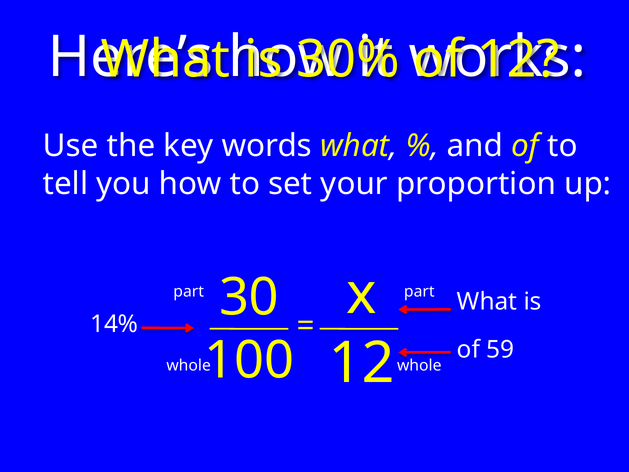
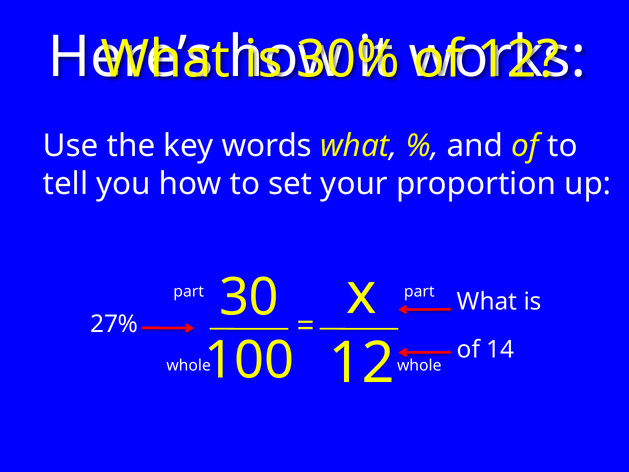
14%: 14% -> 27% (114, 324)
59: 59 -> 14 (500, 350)
